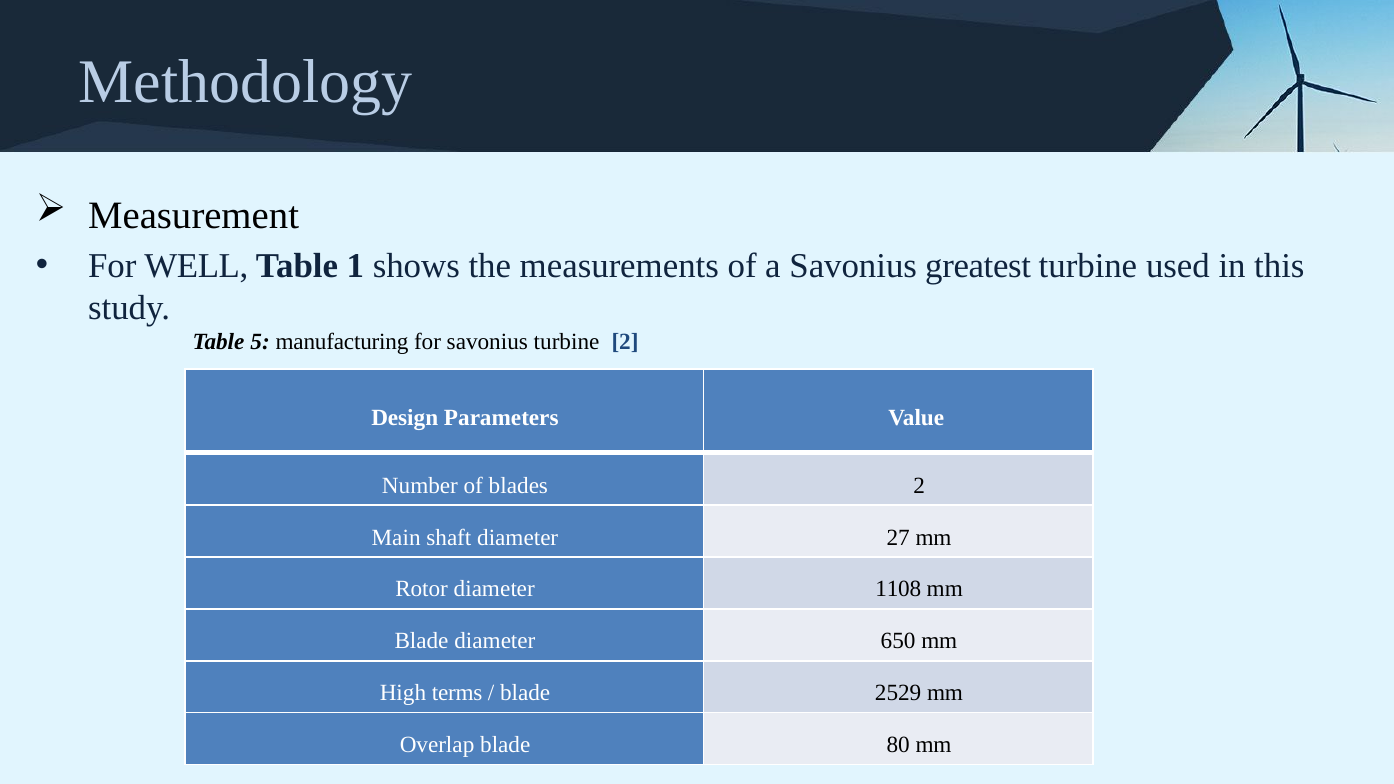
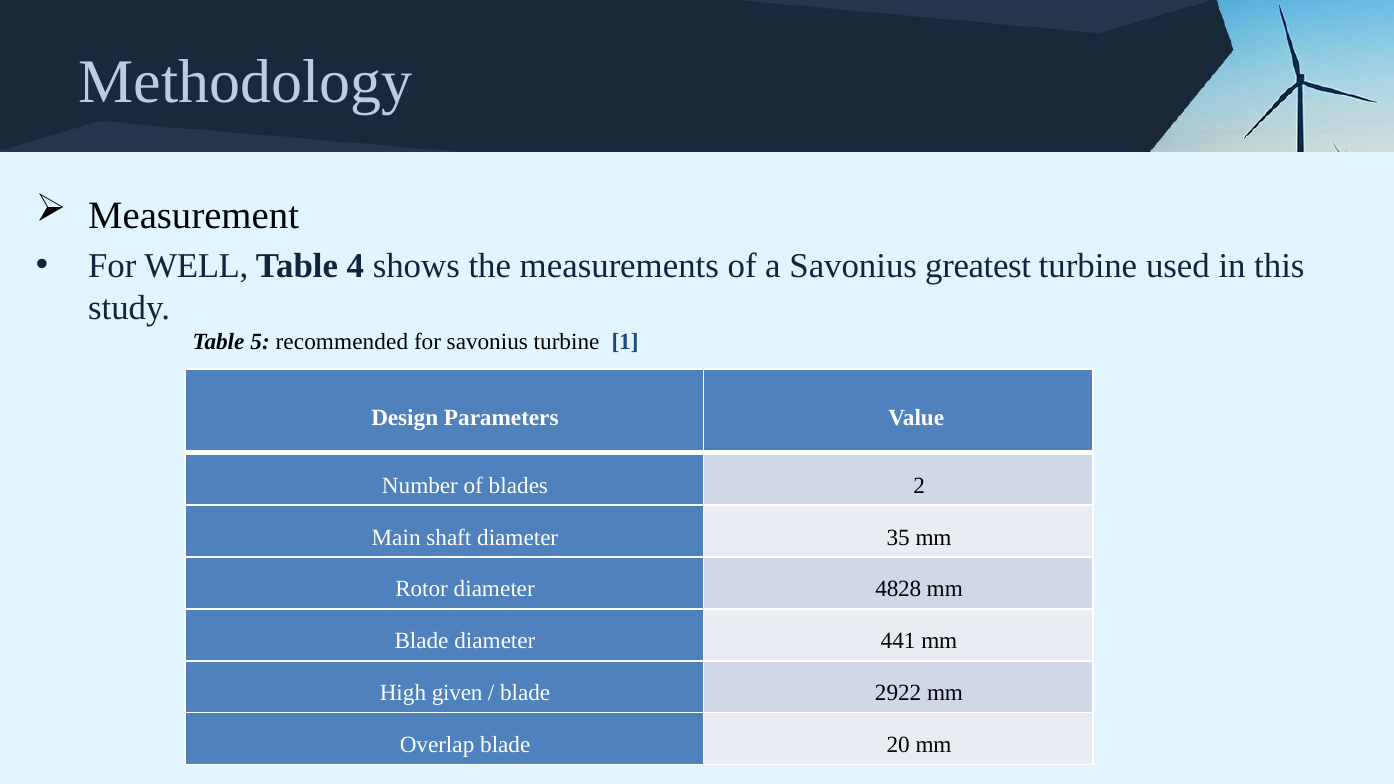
1: 1 -> 4 (355, 266)
manufacturing: manufacturing -> recommended (342, 342)
turbine 2: 2 -> 1 (625, 342)
27: 27 -> 35 (898, 537)
1108: 1108 -> 4828 (898, 589)
650: 650 -> 441 (898, 641)
terms: terms -> given (457, 693)
2529: 2529 -> 2922 (898, 693)
80: 80 -> 20 (898, 745)
